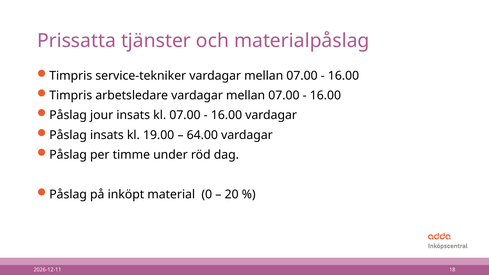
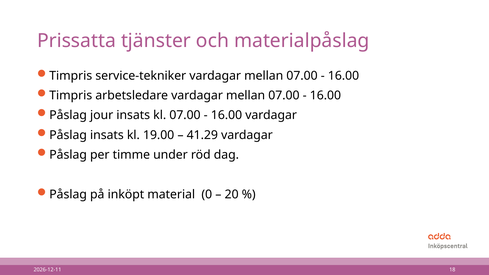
64.00: 64.00 -> 41.29 (202, 135)
